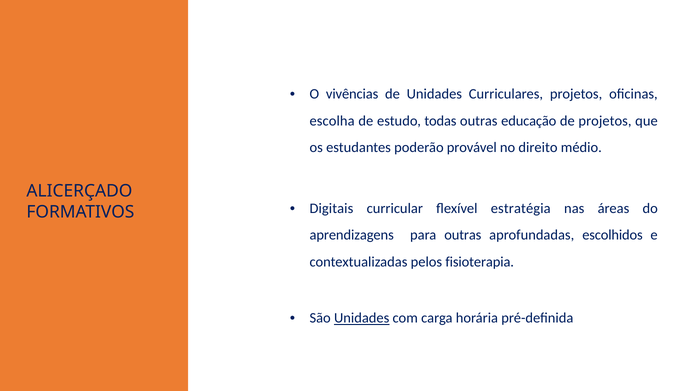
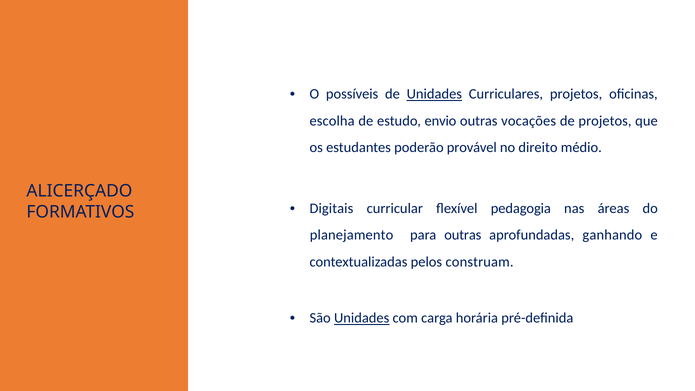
vivências: vivências -> possíveis (352, 94)
Unidades underline: none -> present (434, 94)
todas: todas -> envio (440, 121)
educação: educação -> vocações (529, 121)
estratégia: estratégia -> pedagogia (521, 209)
aprendizagens: aprendizagens -> planejamento (352, 235)
escolhidos: escolhidos -> ganhando (612, 235)
fisioterapia: fisioterapia -> construam (480, 262)
